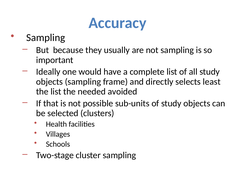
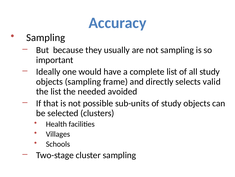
least: least -> valid (212, 81)
